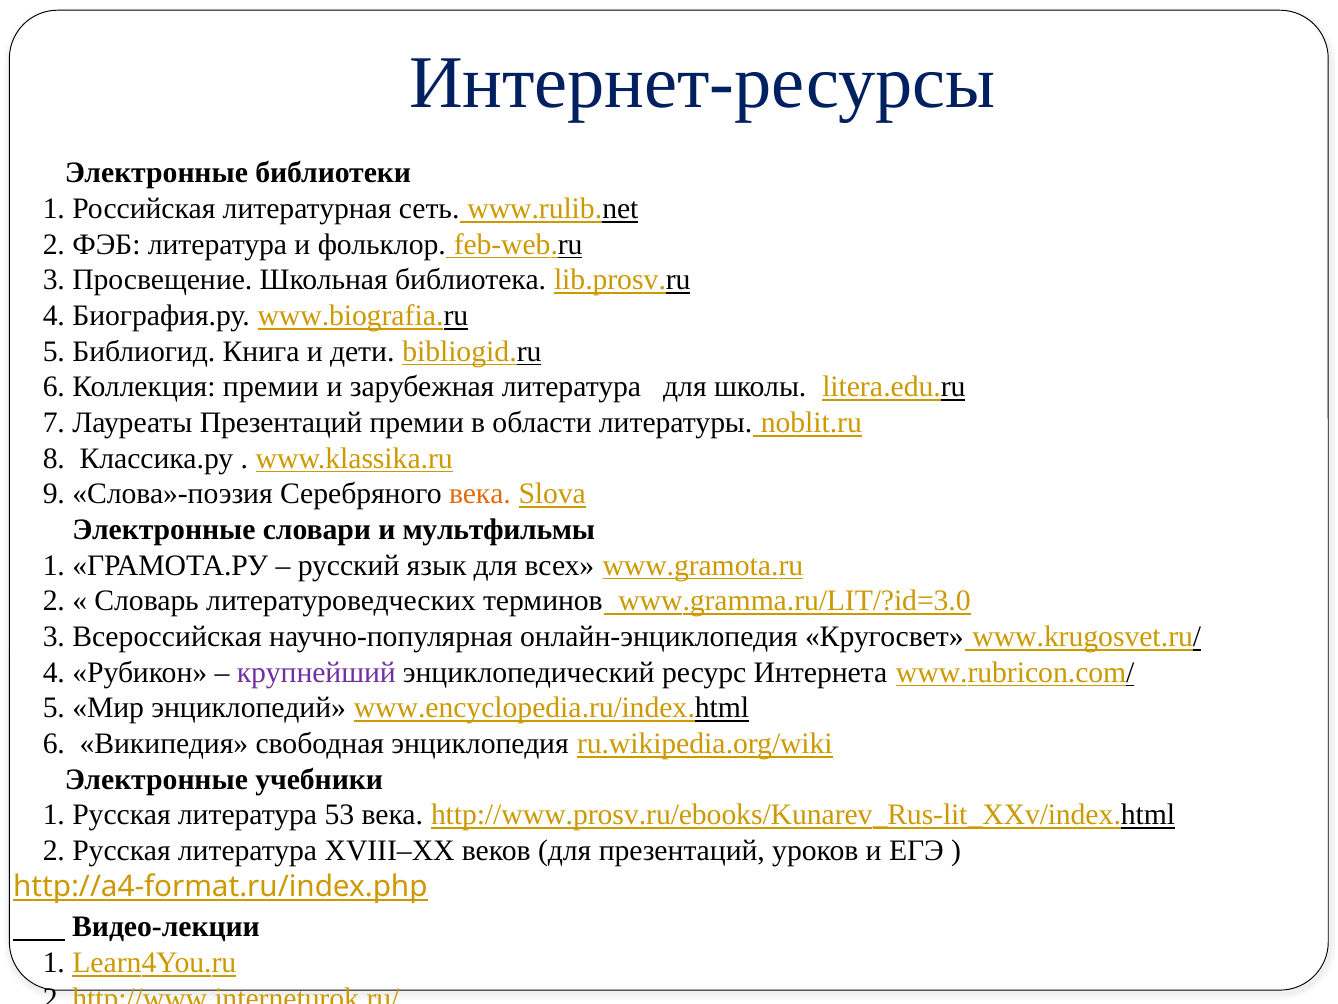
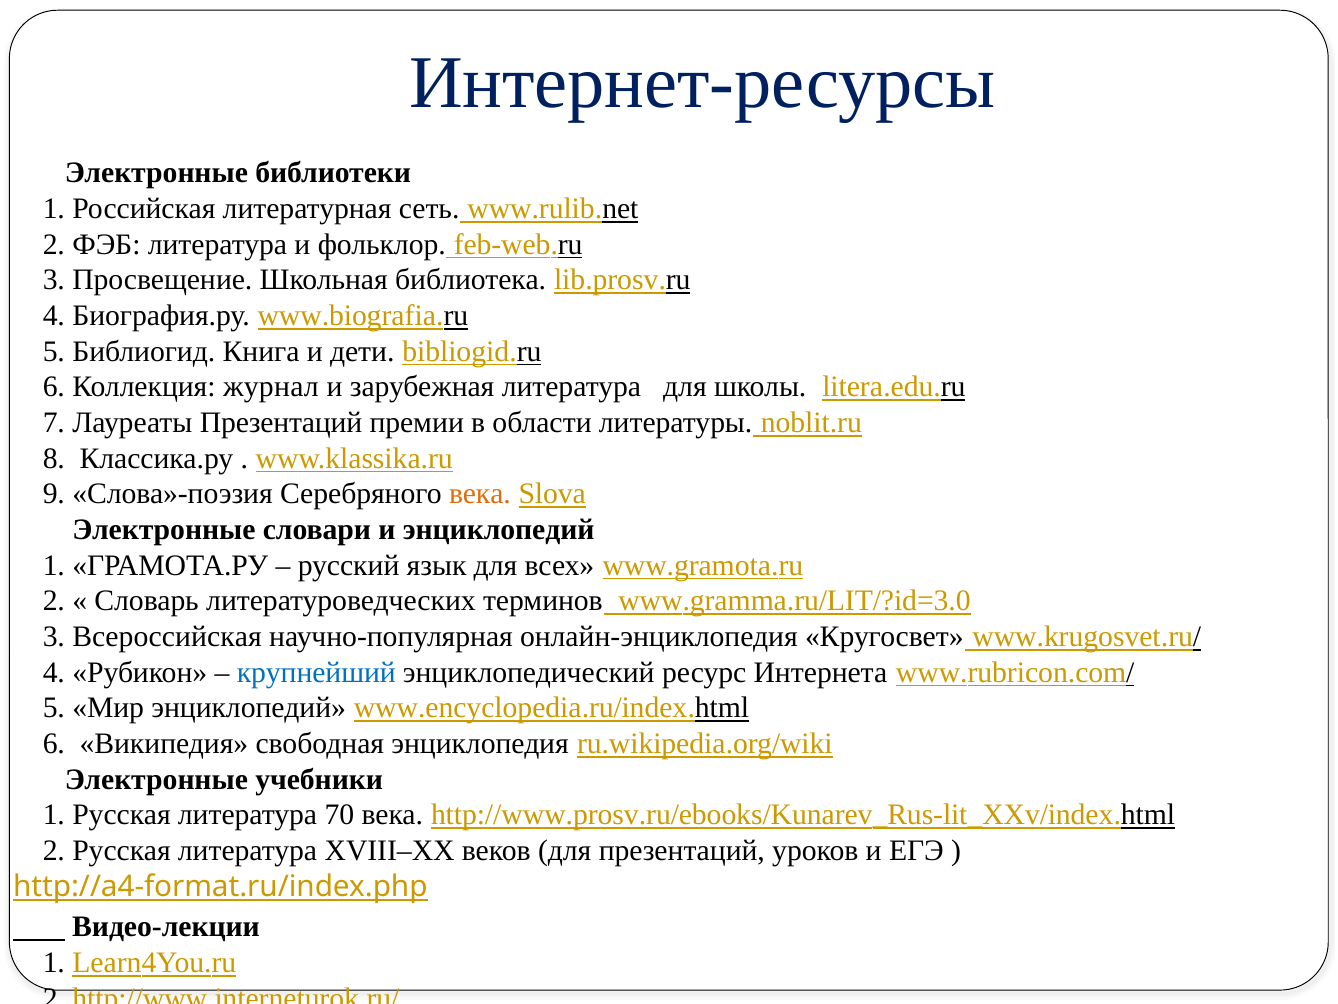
Коллекция премии: премии -> журнал (271, 387)
и мультфильмы: мультфильмы -> энциклопедий (499, 529)
крупнейший colour: purple -> blue (316, 672)
53: 53 -> 70 (339, 815)
